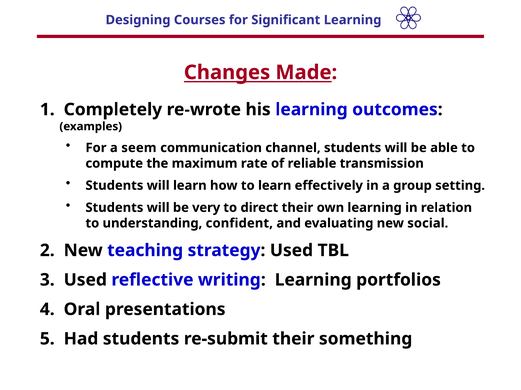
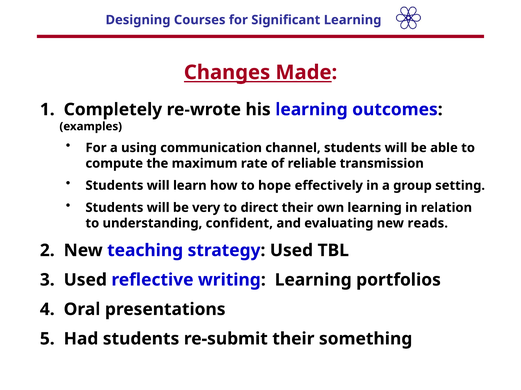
seem: seem -> using (139, 148)
to learn: learn -> hope (275, 186)
social: social -> reads (428, 224)
